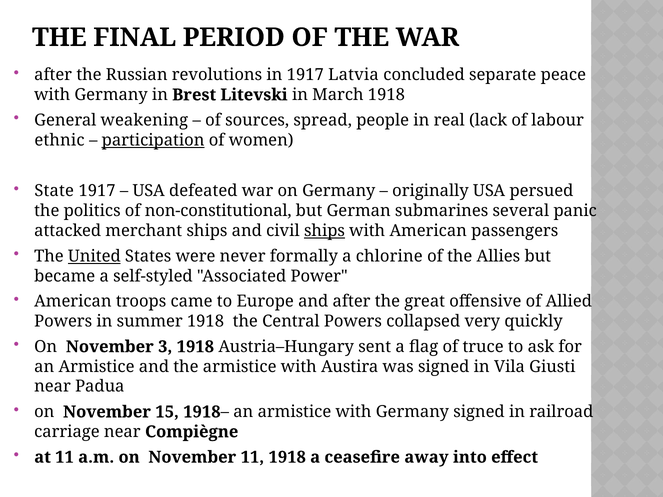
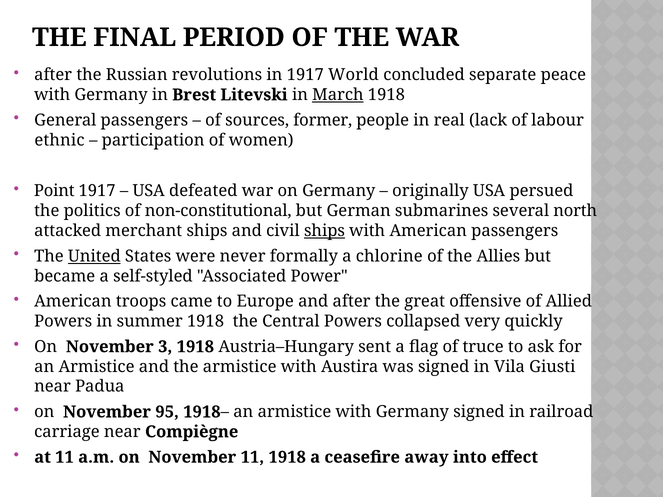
Latvia: Latvia -> World (353, 75)
March underline: none -> present (338, 95)
General weakening: weakening -> passengers (144, 120)
spread: spread -> former (323, 120)
participation underline: present -> none (153, 140)
State: State -> Point (54, 191)
panic: panic -> north (575, 211)
15: 15 -> 95 (167, 412)
